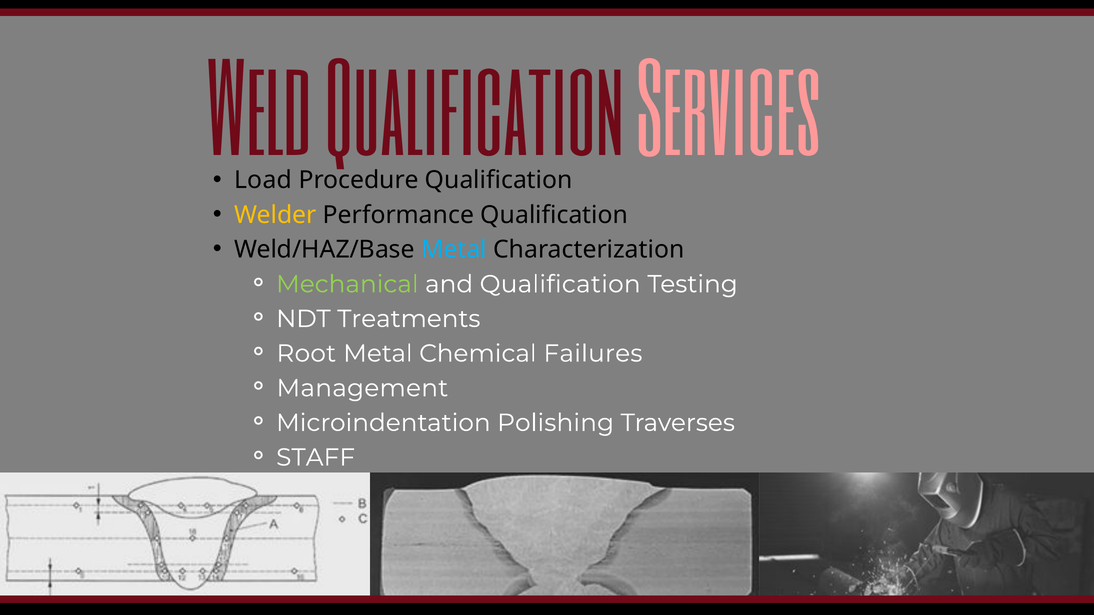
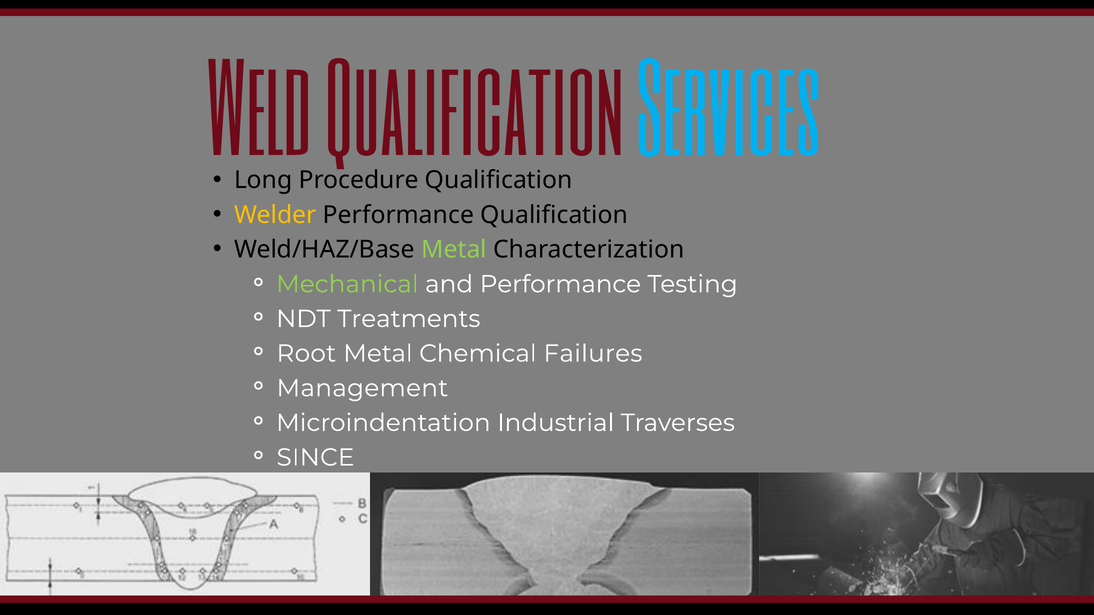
Services colour: pink -> light blue (730, 118)
Load: Load -> Long (263, 180)
Metal colour: light blue -> light green (454, 250)
and Qualification: Qualification -> Performance (560, 284)
Polishing: Polishing -> Industrial (556, 423)
STAFF: STAFF -> SINCE (315, 458)
